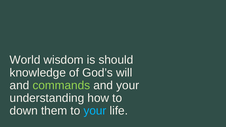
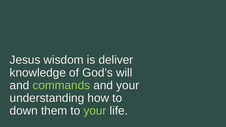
World: World -> Jesus (25, 60)
should: should -> deliver (116, 60)
your colour: light blue -> light green (95, 111)
